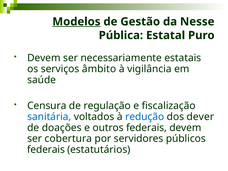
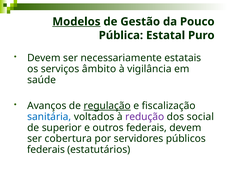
Nesse: Nesse -> Pouco (197, 22)
Censura: Censura -> Avanços (47, 106)
regulação underline: none -> present (107, 106)
redução colour: blue -> purple (145, 117)
dever: dever -> social (200, 117)
doações: doações -> superior (62, 128)
